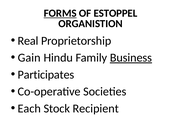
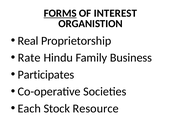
ESTOPPEL: ESTOPPEL -> INTEREST (115, 13)
Gain: Gain -> Rate (29, 58)
Business underline: present -> none (131, 58)
Recipient: Recipient -> Resource (96, 108)
